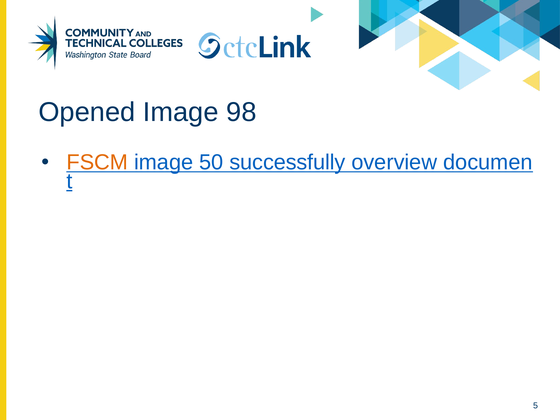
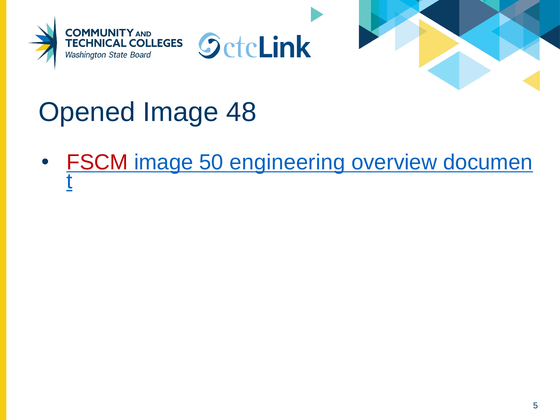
98: 98 -> 48 (241, 112)
FSCM colour: orange -> red (97, 162)
successfully: successfully -> engineering (287, 162)
